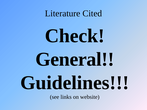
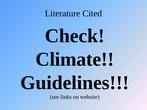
General: General -> Climate (75, 59)
